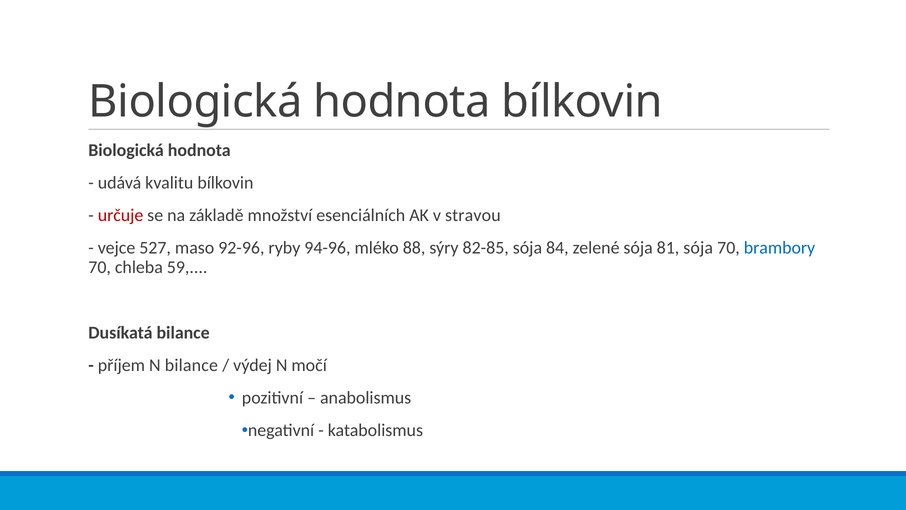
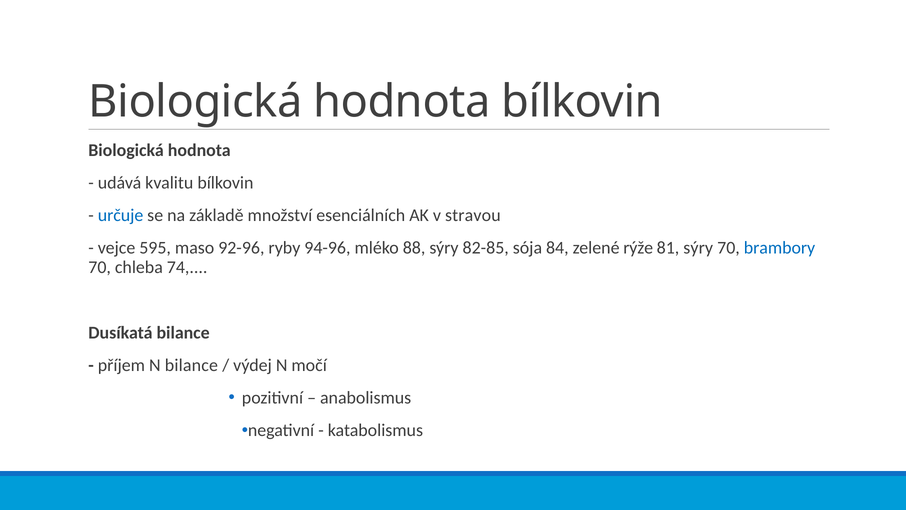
určuje colour: red -> blue (121, 215)
527: 527 -> 595 (155, 248)
zelené sója: sója -> rýže (638, 248)
81 sója: sója -> sýry (698, 248)
59: 59 -> 74 (187, 267)
